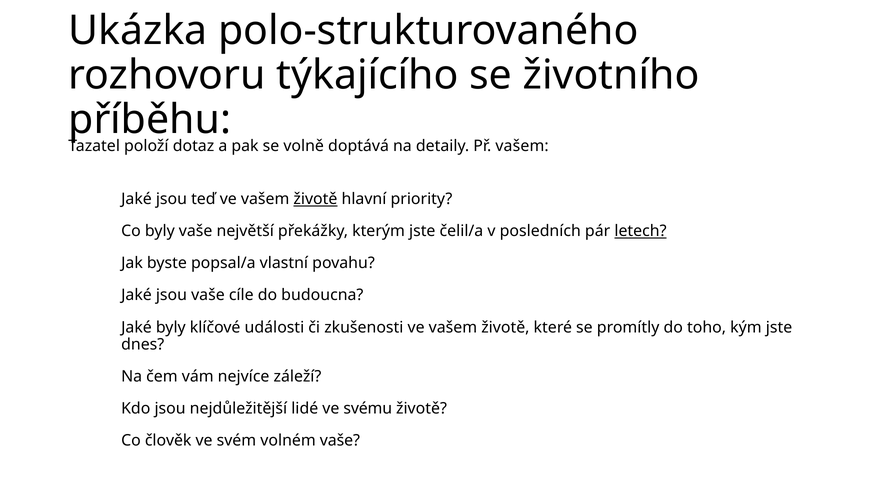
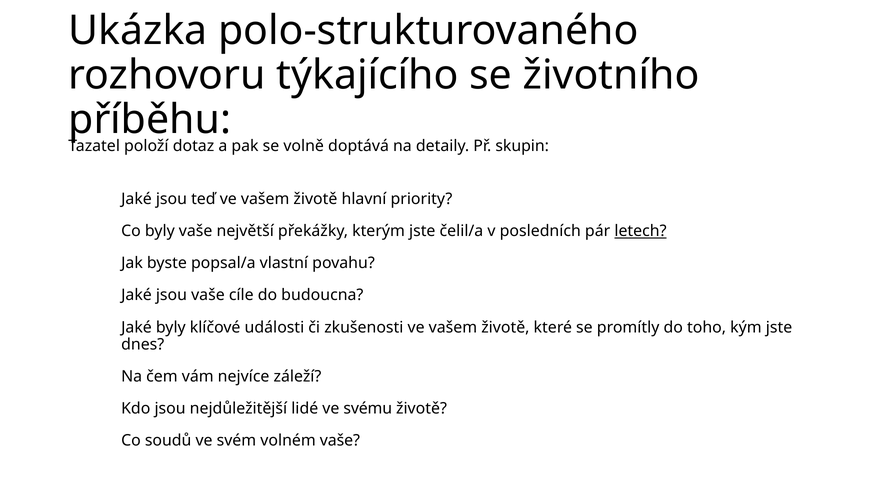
Př vašem: vašem -> skupin (522, 146)
životě underline: present -> none (315, 199)
člověk: člověk -> soudů (168, 441)
